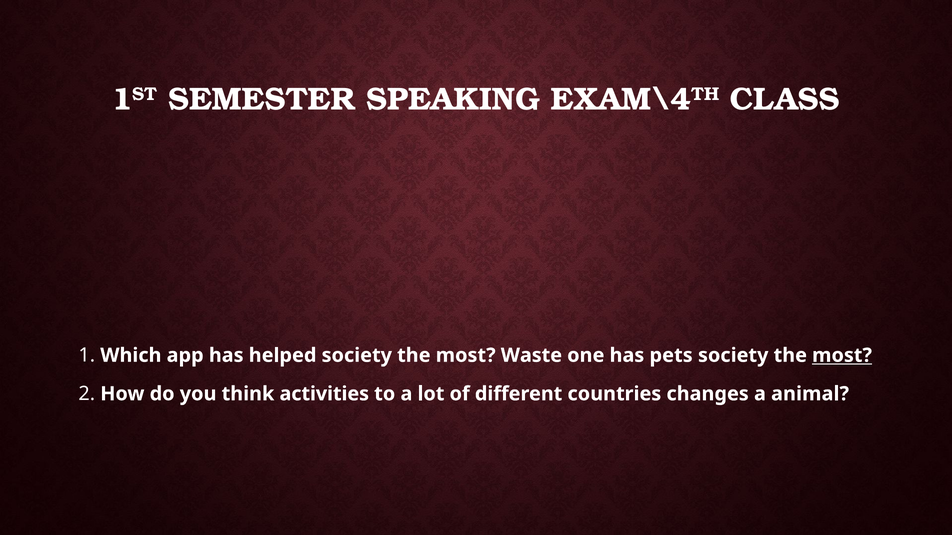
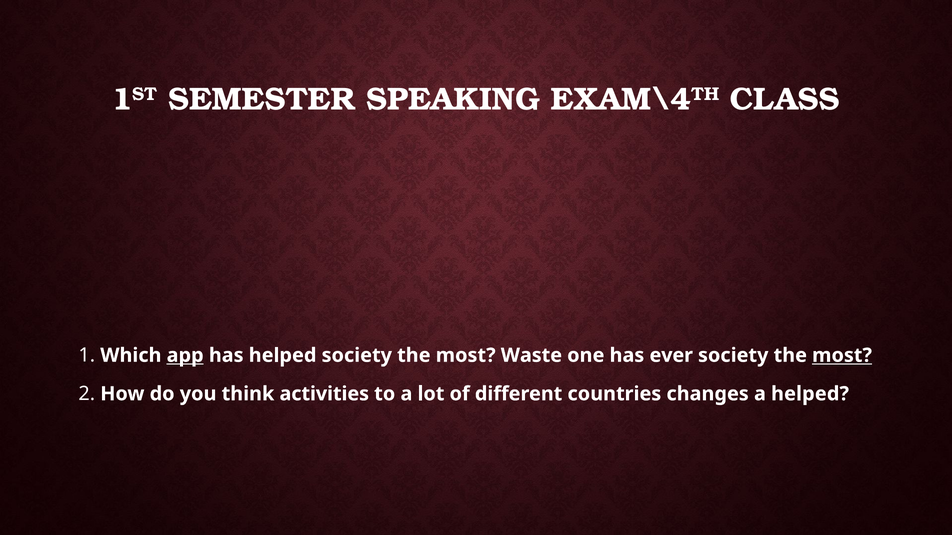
app underline: none -> present (185, 356)
pets: pets -> ever (671, 356)
a animal: animal -> helped (810, 394)
